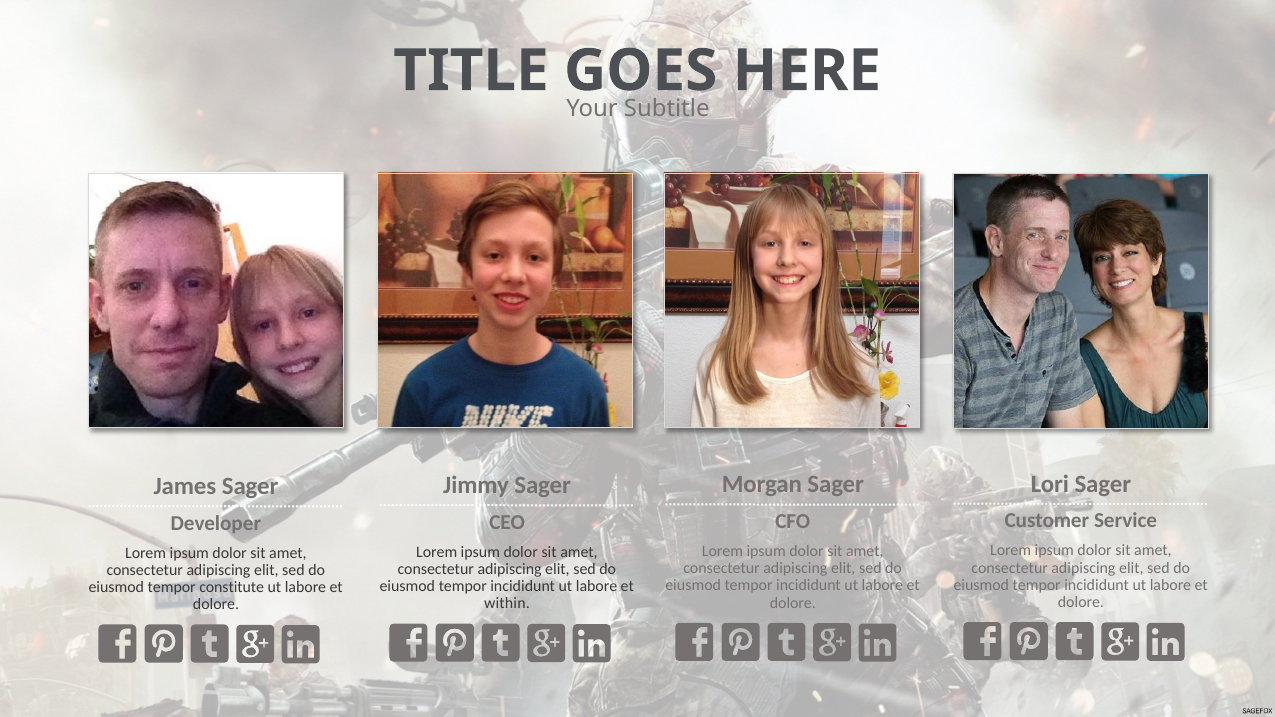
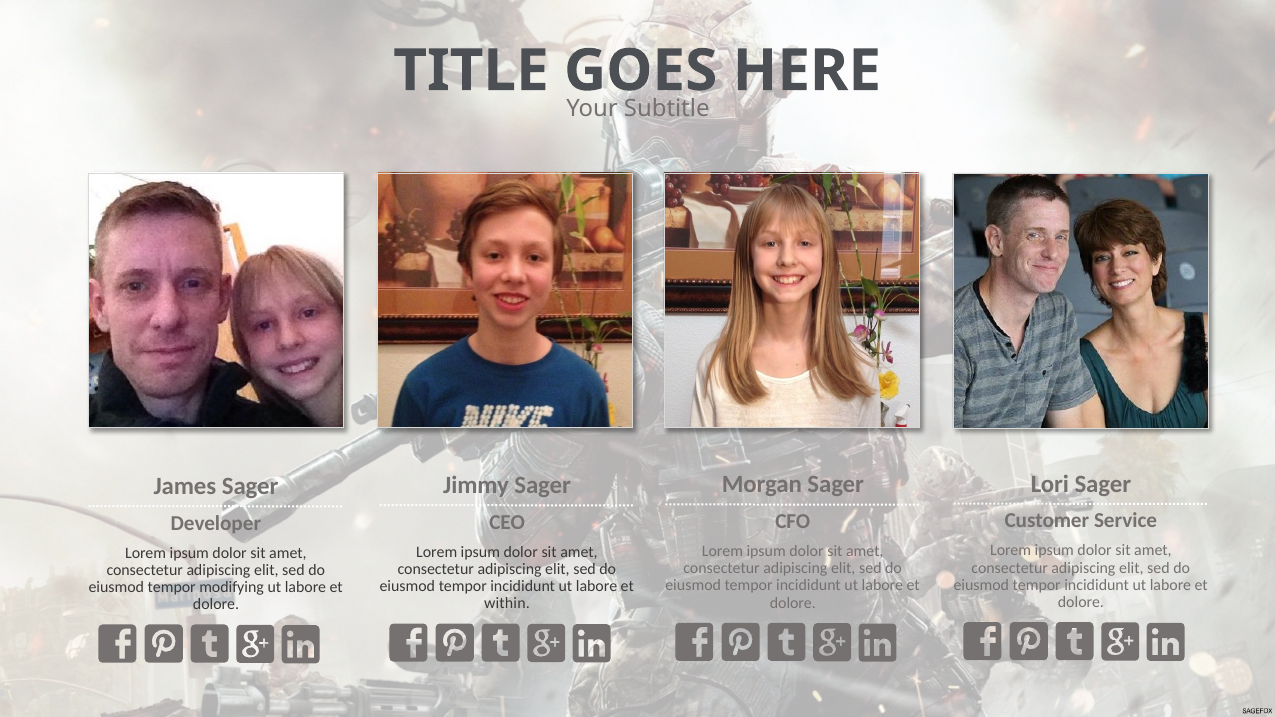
constitute: constitute -> modifying (232, 588)
